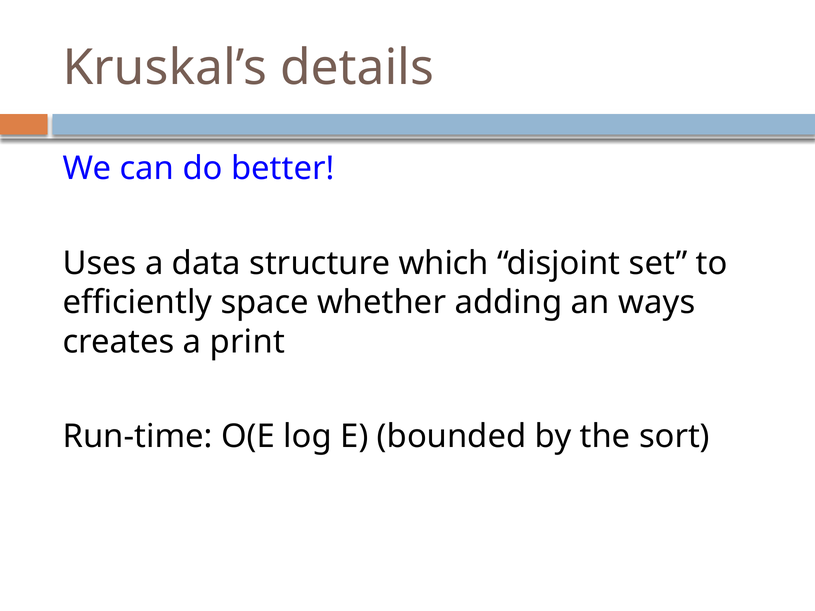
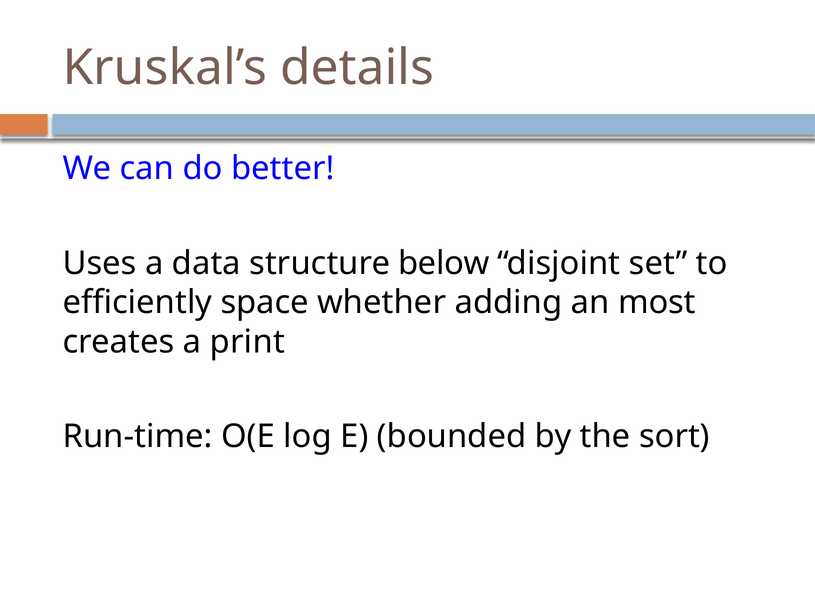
which: which -> below (444, 263)
ways: ways -> most (657, 303)
